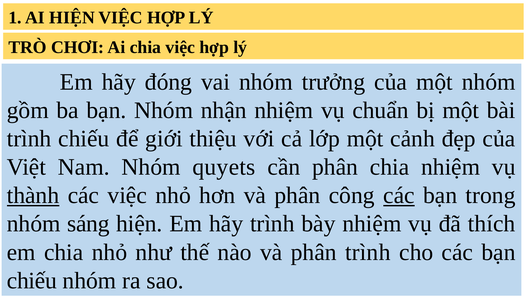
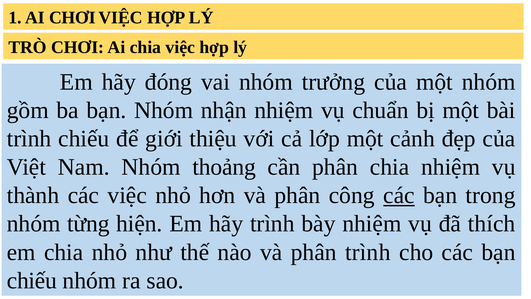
AI HIỆN: HIỆN -> CHƠI (72, 18)
quyets: quyets -> thoảng (224, 167)
thành underline: present -> none (33, 195)
sáng: sáng -> từng (88, 224)
